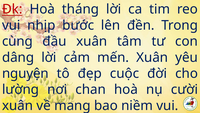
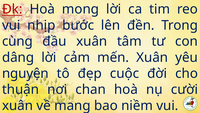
tháng: tháng -> mong (81, 9)
lường: lường -> thuận (21, 89)
